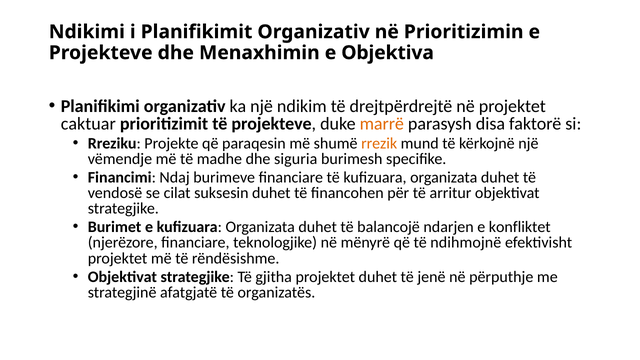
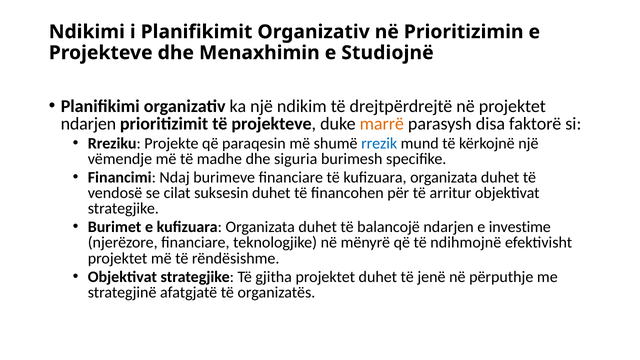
Objektiva: Objektiva -> Studiojnë (387, 53)
caktuar: caktuar -> ndarjen (88, 124)
rrezik colour: orange -> blue (379, 143)
konfliktet: konfliktet -> investime (520, 227)
